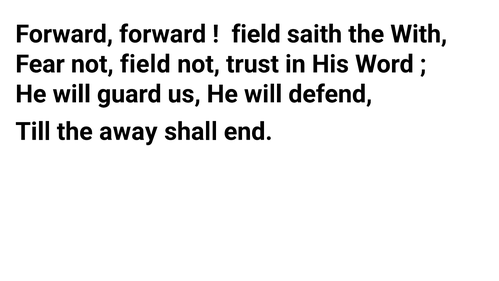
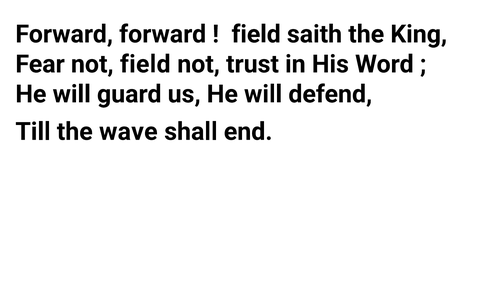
With: With -> King (419, 34)
away: away -> wave (128, 131)
